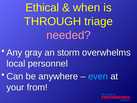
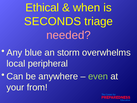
THROUGH: THROUGH -> SECONDS (53, 21)
gray: gray -> blue (33, 52)
personnel: personnel -> peripheral (48, 63)
even colour: light blue -> light green (98, 76)
